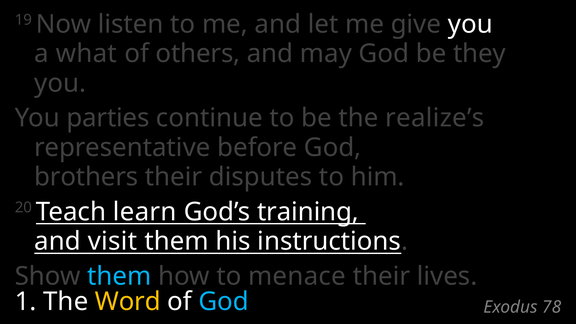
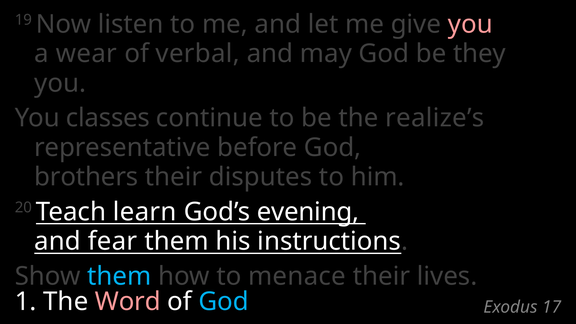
you colour: white -> pink (470, 24)
what: what -> wear (86, 54)
others: others -> verbal (198, 54)
parties: parties -> classes (108, 118)
training: training -> evening (308, 212)
visit: visit -> fear (112, 241)
Word colour: yellow -> pink (128, 302)
78: 78 -> 17 (552, 307)
